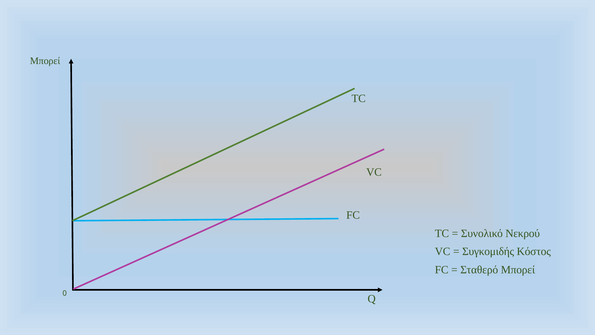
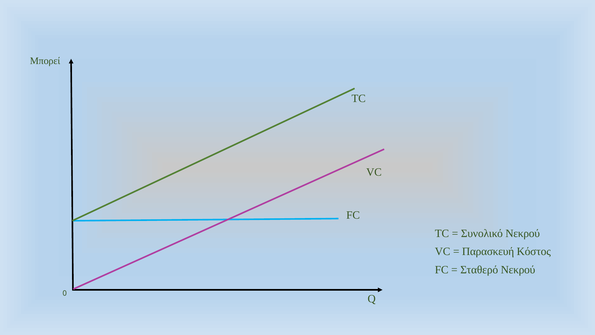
Συγκομιδής: Συγκομιδής -> Παρασκευή (488, 251)
Σταθερό Μπορεί: Μπορεί -> Νεκρού (518, 270)
